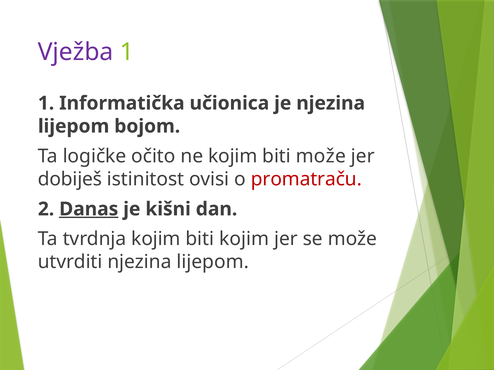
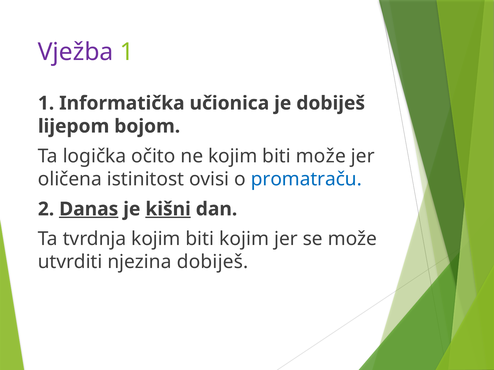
je njezina: njezina -> dobiješ (331, 103)
logičke: logičke -> logička (94, 156)
dobiješ: dobiješ -> oličena (70, 179)
promatraču colour: red -> blue (306, 179)
kišni underline: none -> present (168, 209)
utvrditi njezina lijepom: lijepom -> dobiješ (213, 262)
